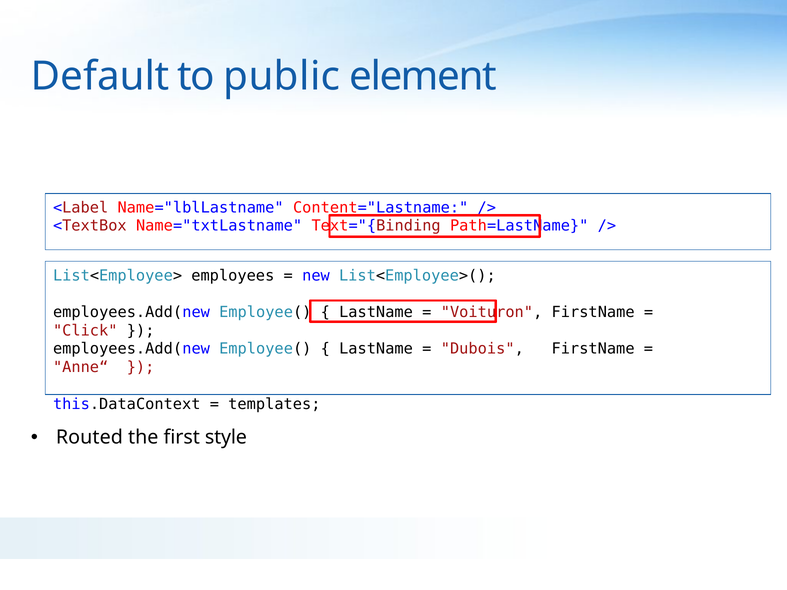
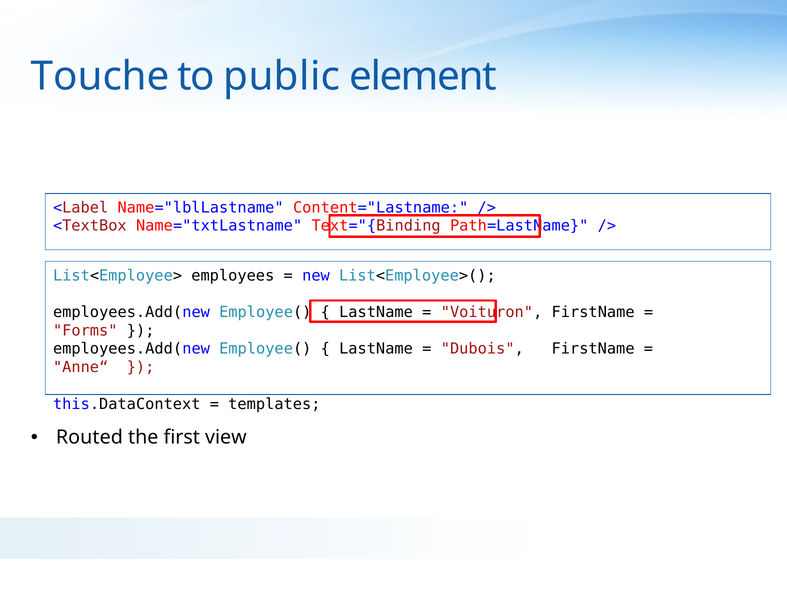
Default: Default -> Touche (100, 76)
Click: Click -> Forms (85, 331)
style: style -> view (226, 438)
